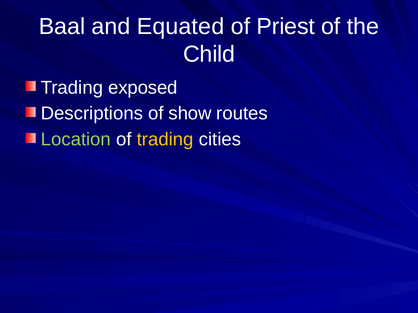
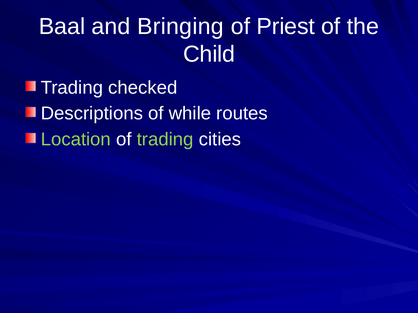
Equated: Equated -> Bringing (180, 27)
exposed: exposed -> checked (143, 88)
show: show -> while (190, 114)
trading colour: yellow -> light green (165, 140)
